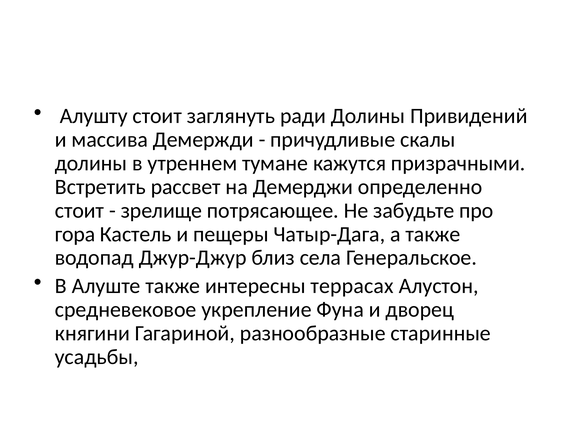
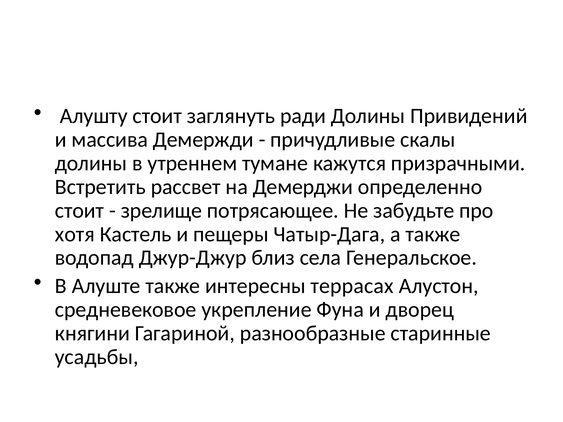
гора: гора -> хотя (75, 234)
